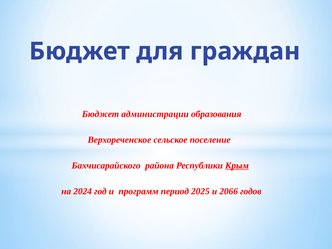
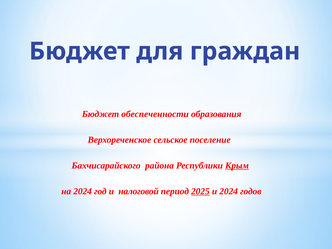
администрации: администрации -> обеспеченности (155, 114)
программ: программ -> налоговой (139, 191)
2025 underline: none -> present (200, 191)
и 2066: 2066 -> 2024 (229, 191)
